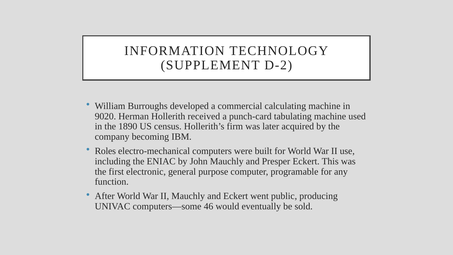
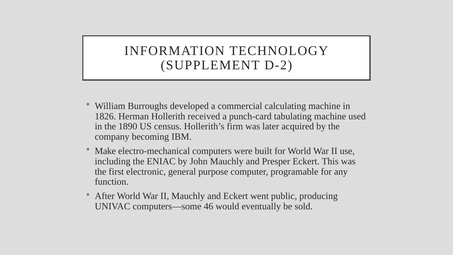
9020: 9020 -> 1826 (105, 116)
Roles: Roles -> Make (105, 151)
